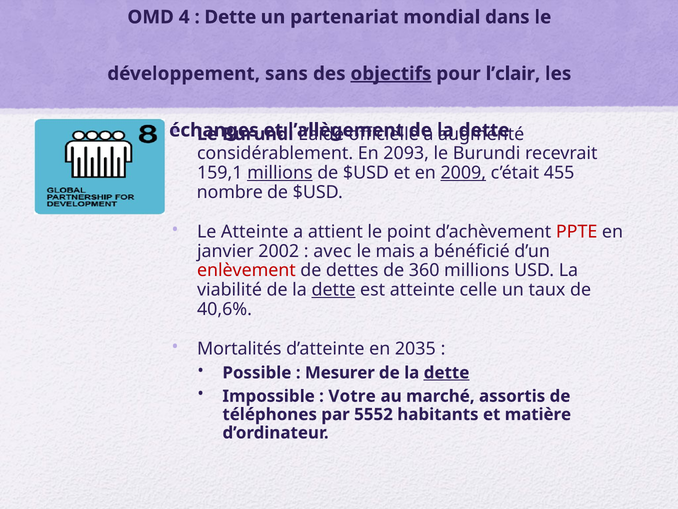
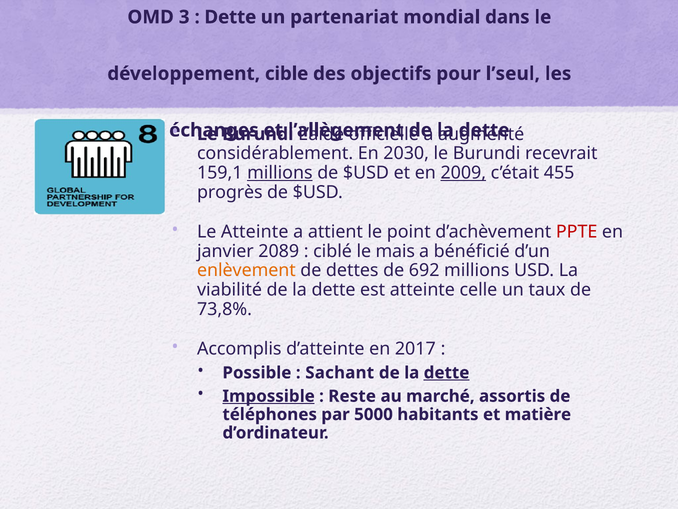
4: 4 -> 3 (184, 17)
sans: sans -> cible (287, 74)
objectifs underline: present -> none (391, 74)
l’clair: l’clair -> l’seul (513, 74)
2093: 2093 -> 2030 (406, 153)
nombre: nombre -> progrès (230, 192)
2002: 2002 -> 2089 (279, 251)
avec: avec -> ciblé (333, 251)
enlèvement colour: red -> orange (246, 270)
360: 360 -> 692 (424, 270)
dette underline: present -> none (334, 290)
40,6%: 40,6% -> 73,8% (224, 309)
Mortalités: Mortalités -> Accomplis (239, 349)
2035: 2035 -> 2017 (415, 349)
Mesurer: Mesurer -> Sachant (340, 372)
Impossible underline: none -> present (269, 396)
Votre: Votre -> Reste (352, 396)
5552: 5552 -> 5000 (373, 414)
